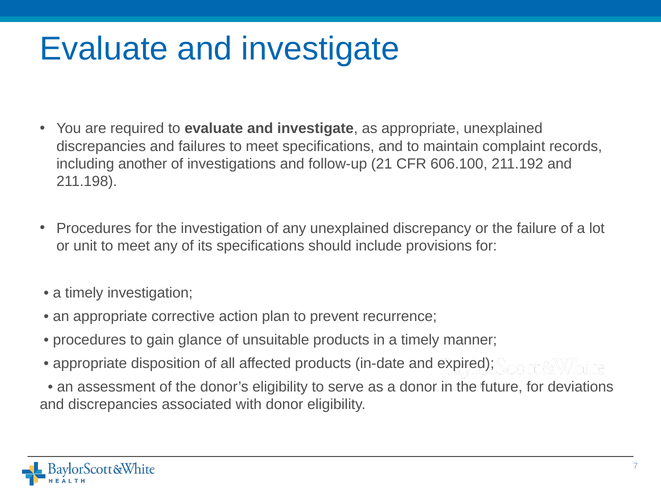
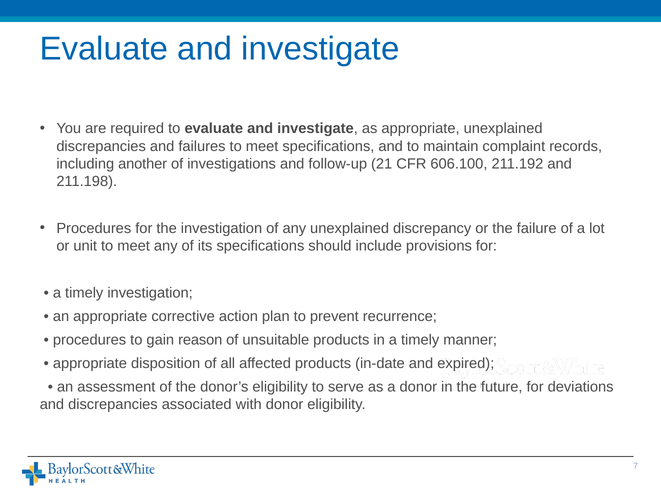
glance: glance -> reason (200, 340)
